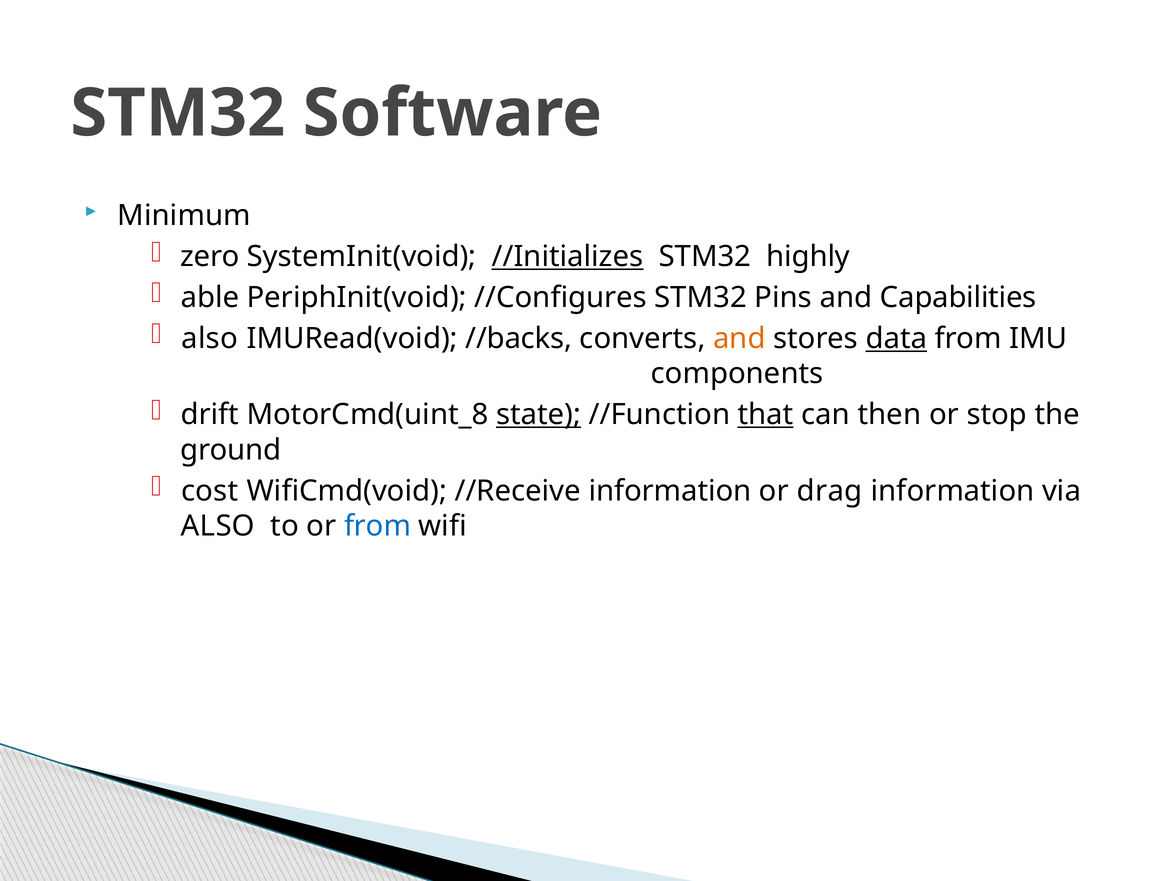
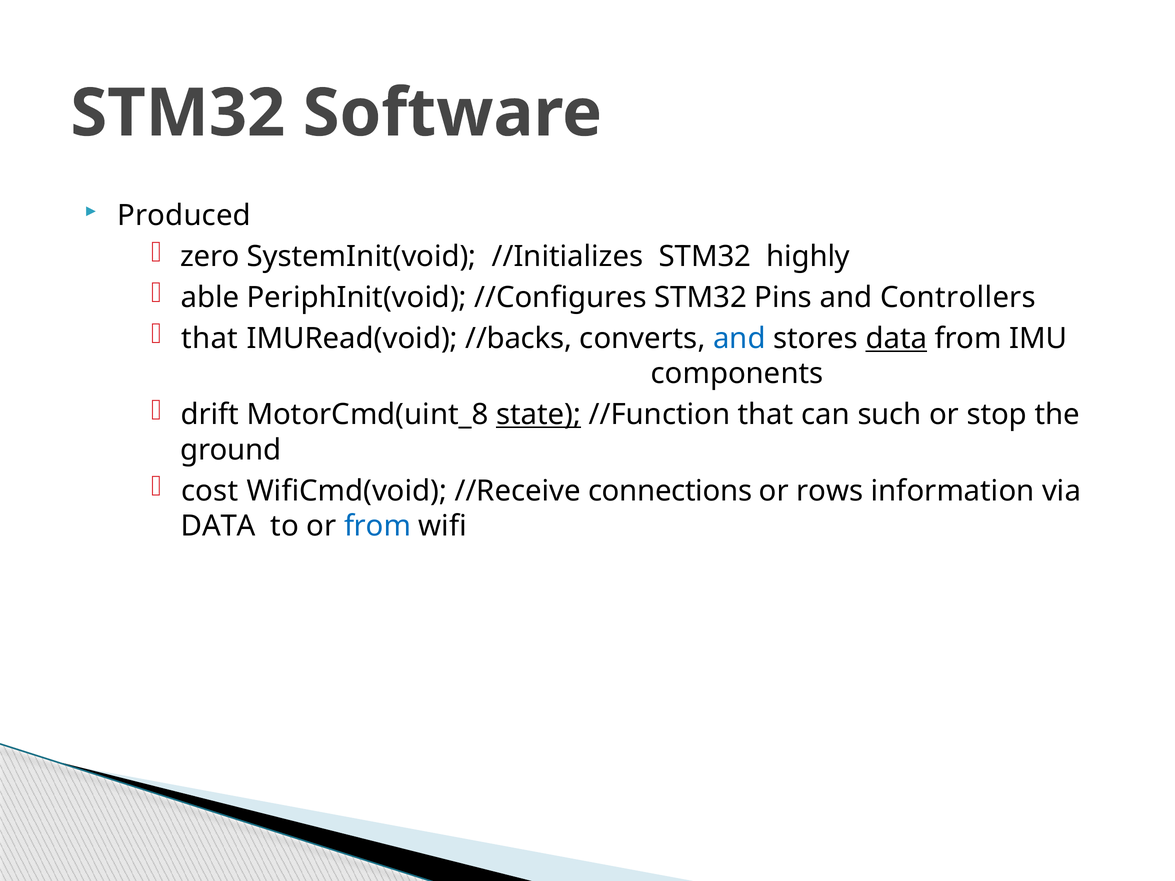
Minimum: Minimum -> Produced (184, 216)
//Initializes underline: present -> none (568, 257)
Capabilities: Capabilities -> Controllers (958, 298)
also: also -> that (210, 339)
and colour: orange -> blue (739, 339)
that underline: present -> none (766, 415)
then: then -> such (890, 415)
//Receive information: information -> connections (670, 491)
drag: drag -> rows (830, 491)
ALSO: ALSO -> DATA (218, 526)
